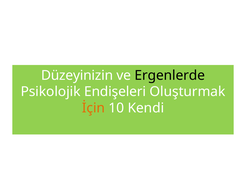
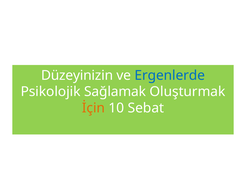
Ergenlerde colour: black -> blue (170, 76)
Endişeleri: Endişeleri -> Sağlamak (115, 92)
Kendi: Kendi -> Sebat (146, 108)
